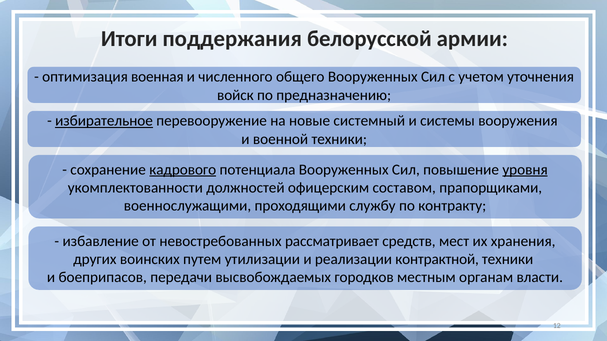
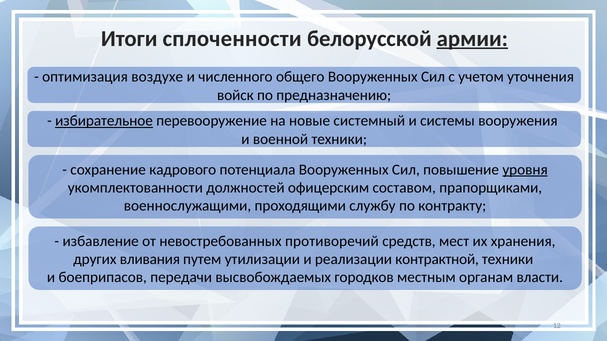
поддержания: поддержания -> сплоченности (232, 39)
армии underline: none -> present (472, 39)
военная: военная -> воздухе (157, 77)
кадрового underline: present -> none (183, 170)
рассматривает: рассматривает -> противоречий (332, 241)
воинских: воинских -> вливания (150, 260)
